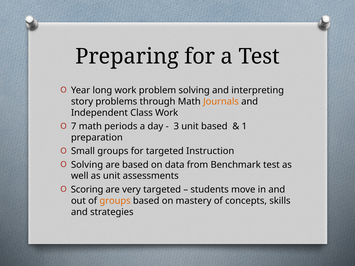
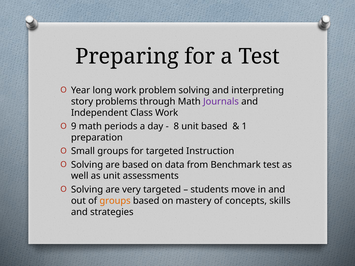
Journals colour: orange -> purple (221, 102)
7: 7 -> 9 (74, 126)
3: 3 -> 8 (176, 126)
Scoring: Scoring -> Solving (87, 190)
